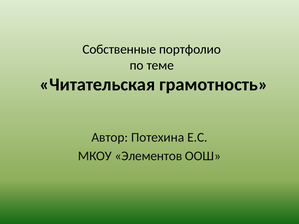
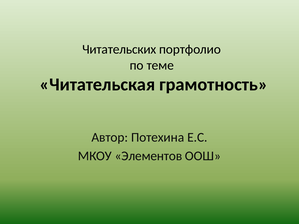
Собственные: Собственные -> Читательских (119, 49)
